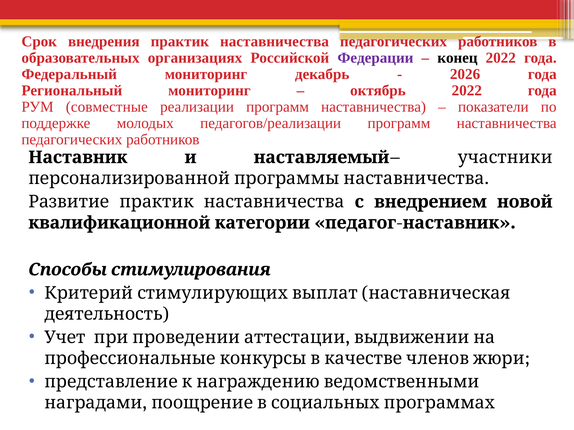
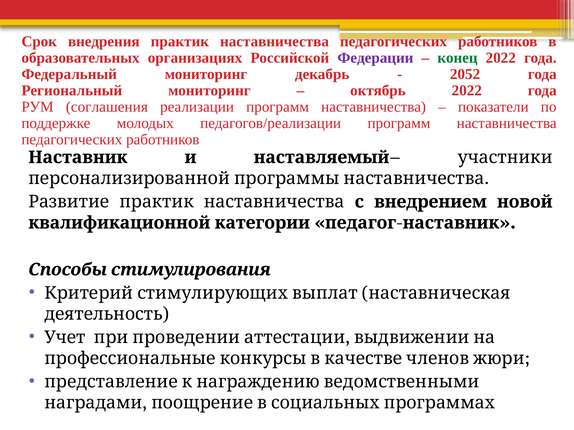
конец colour: black -> green (457, 58)
2026: 2026 -> 2052 (465, 74)
совместные: совместные -> соглашения (107, 107)
